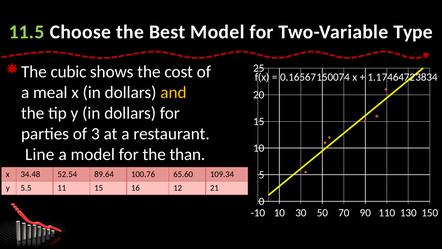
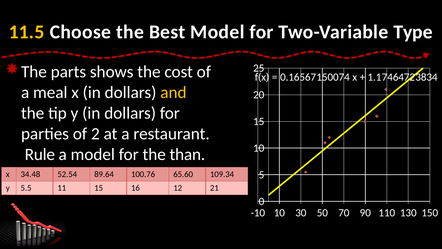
11.5 colour: light green -> yellow (27, 32)
cubic: cubic -> parts (68, 72)
3: 3 -> 2 (95, 134)
Line: Line -> Rule (40, 154)
